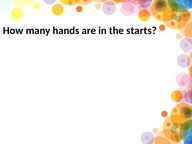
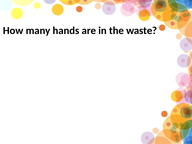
starts: starts -> waste (142, 30)
